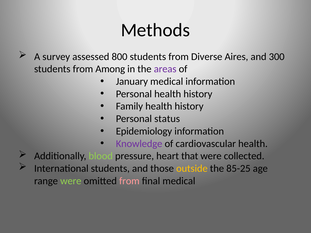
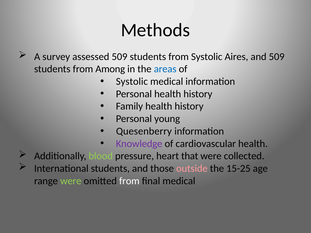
assessed 800: 800 -> 509 (120, 57)
from Diverse: Diverse -> Systolic (207, 57)
and 300: 300 -> 509 (277, 57)
areas colour: purple -> blue (165, 69)
January: January -> Systolic (132, 82)
status: status -> young (167, 119)
Epidemiology: Epidemiology -> Quesenberry (144, 131)
outside colour: yellow -> pink (192, 169)
85-25: 85-25 -> 15-25 (238, 169)
from colour: pink -> white (129, 181)
